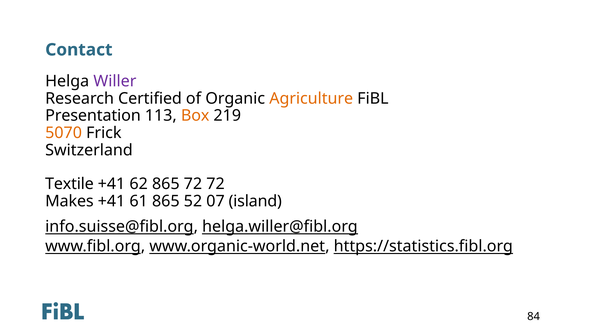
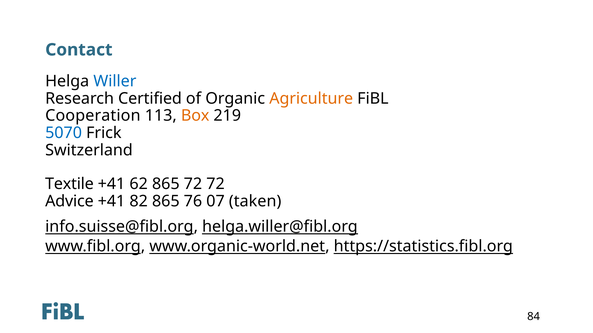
Willer colour: purple -> blue (115, 81)
Presentation: Presentation -> Cooperation (93, 116)
5070 colour: orange -> blue (64, 133)
Makes: Makes -> Advice (69, 201)
61: 61 -> 82 (139, 201)
52: 52 -> 76 (193, 201)
island: island -> taken (255, 201)
